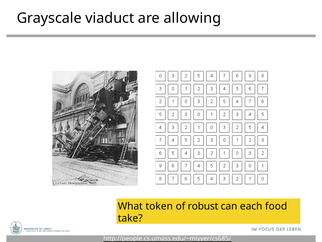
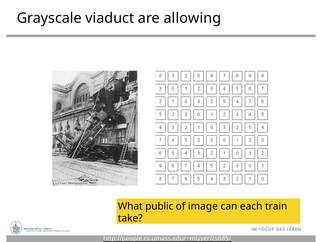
token: token -> public (159, 206)
robust: robust -> image (203, 206)
food: food -> train (276, 206)
